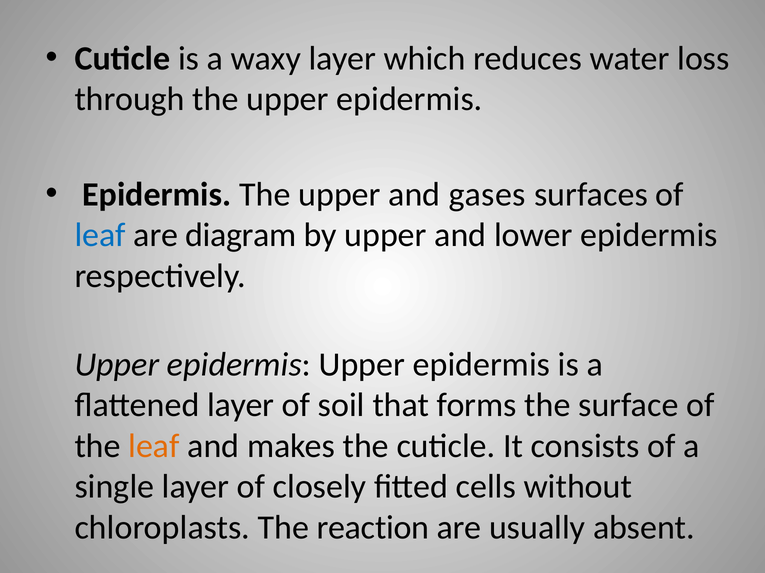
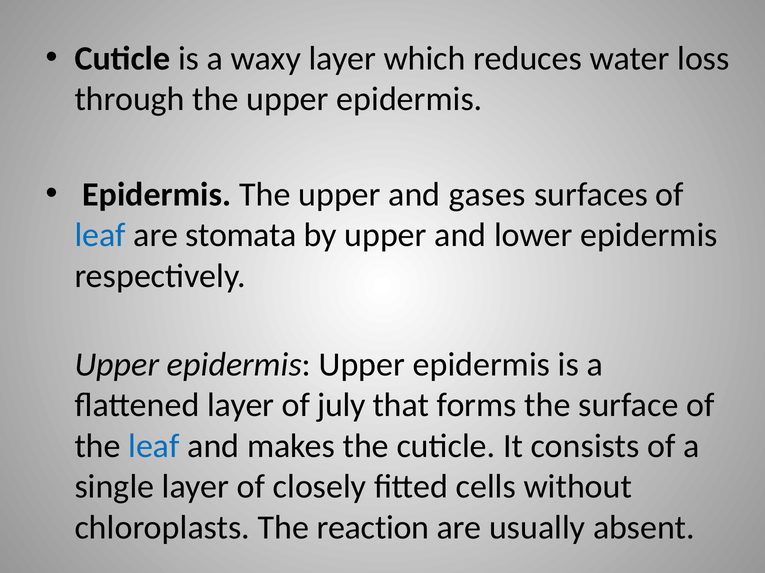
diagram: diagram -> stomata (241, 235)
soil: soil -> july (342, 406)
leaf colour: orange -> blue (154, 446)
